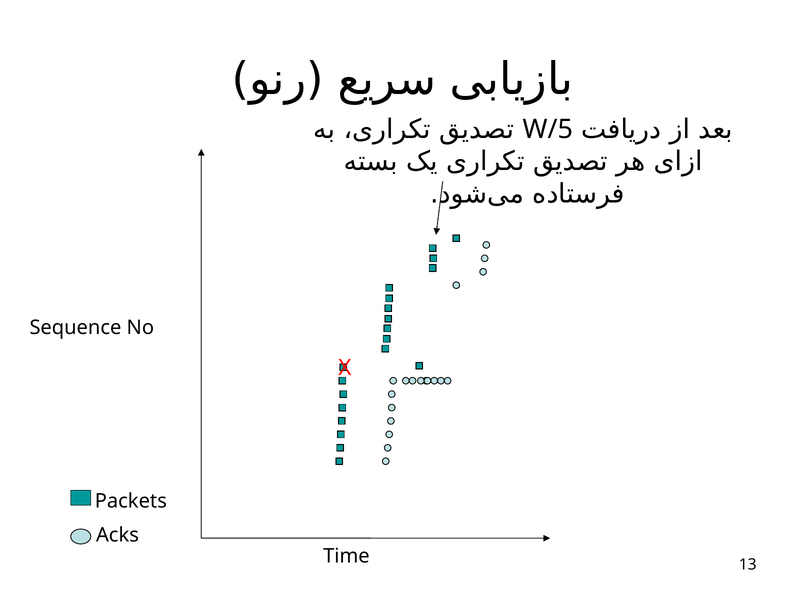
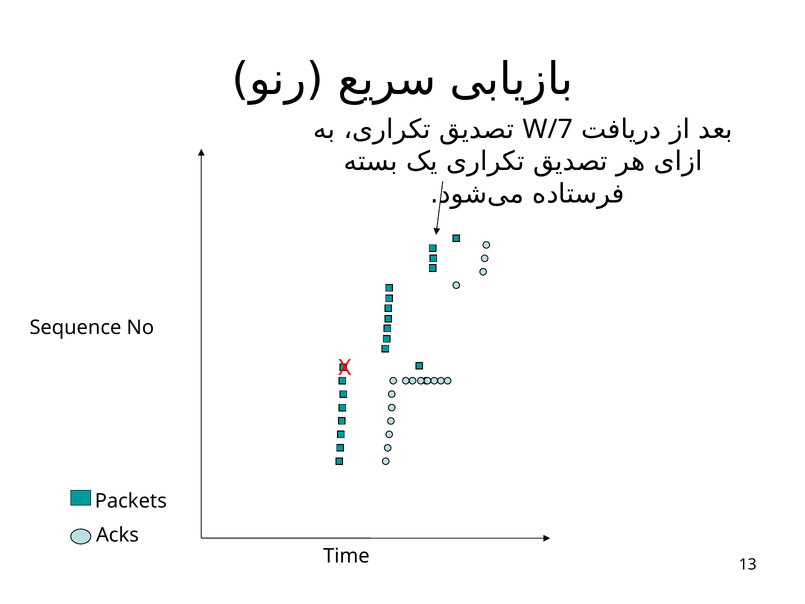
W/5: W/5 -> W/7 (548, 129)
